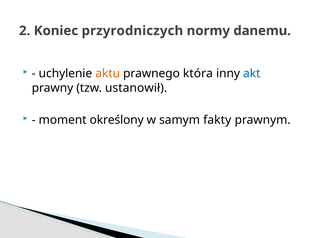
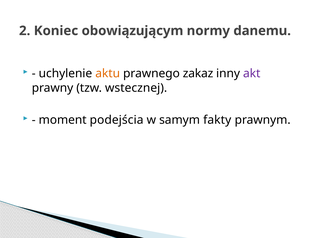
przyrodniczych: przyrodniczych -> obowiązującym (132, 31)
która: która -> zakaz (198, 74)
akt colour: blue -> purple (252, 74)
ustanowił: ustanowił -> wstecznej (136, 88)
określony: określony -> podejścia (117, 120)
